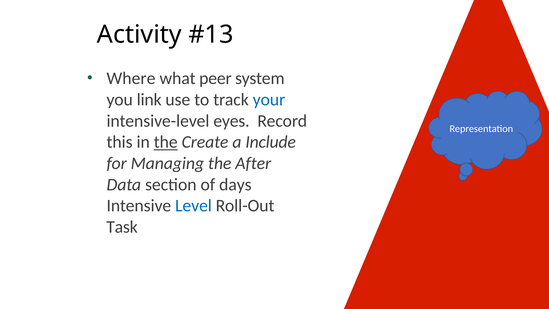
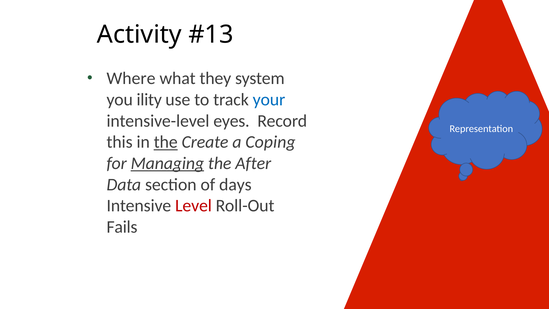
peer: peer -> they (215, 78)
link: link -> ility (149, 100)
Include: Include -> Coping (270, 142)
Managing underline: none -> present (167, 163)
Level colour: blue -> red (193, 206)
Task: Task -> Fails (122, 227)
